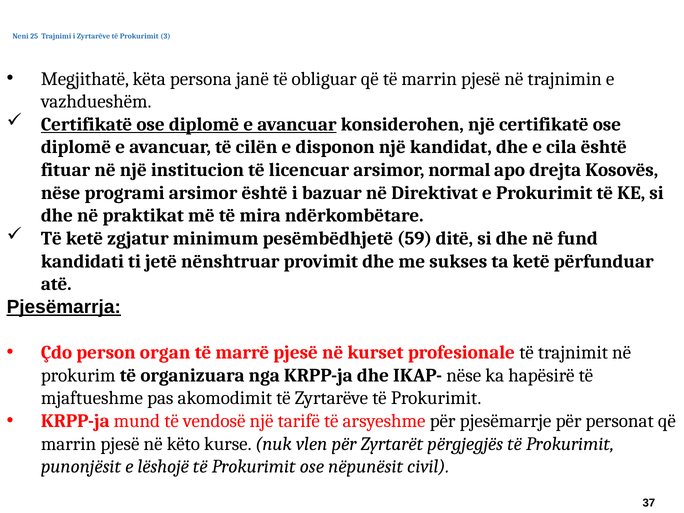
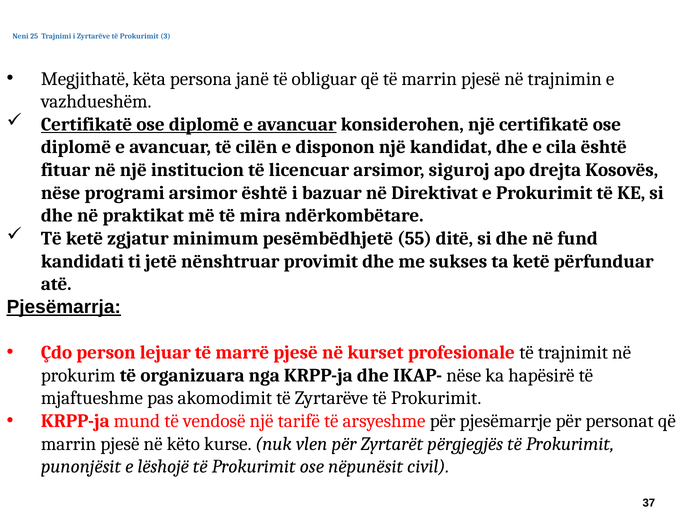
normal: normal -> siguroj (459, 170)
59: 59 -> 55 (415, 238)
organ: organ -> lejuar (165, 353)
